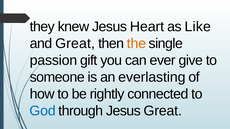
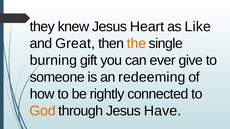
passion: passion -> burning (53, 60)
everlasting: everlasting -> redeeming (152, 77)
God colour: blue -> orange (43, 111)
Jesus Great: Great -> Have (163, 111)
